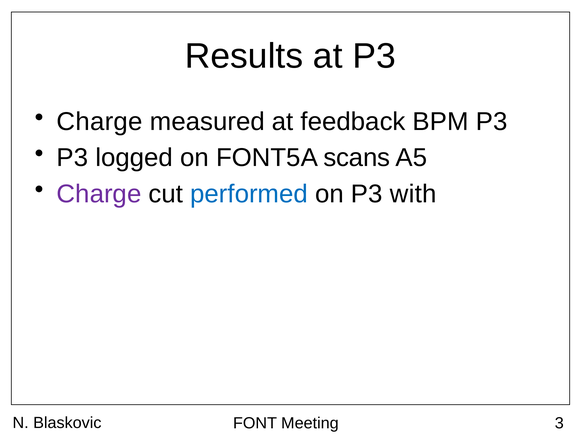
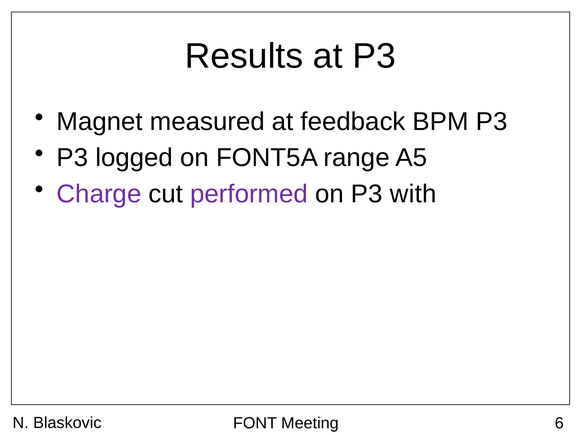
Charge: Charge -> Magnet (100, 122)
scans: scans -> range (357, 158)
performed colour: blue -> purple (249, 194)
3: 3 -> 6 (559, 424)
